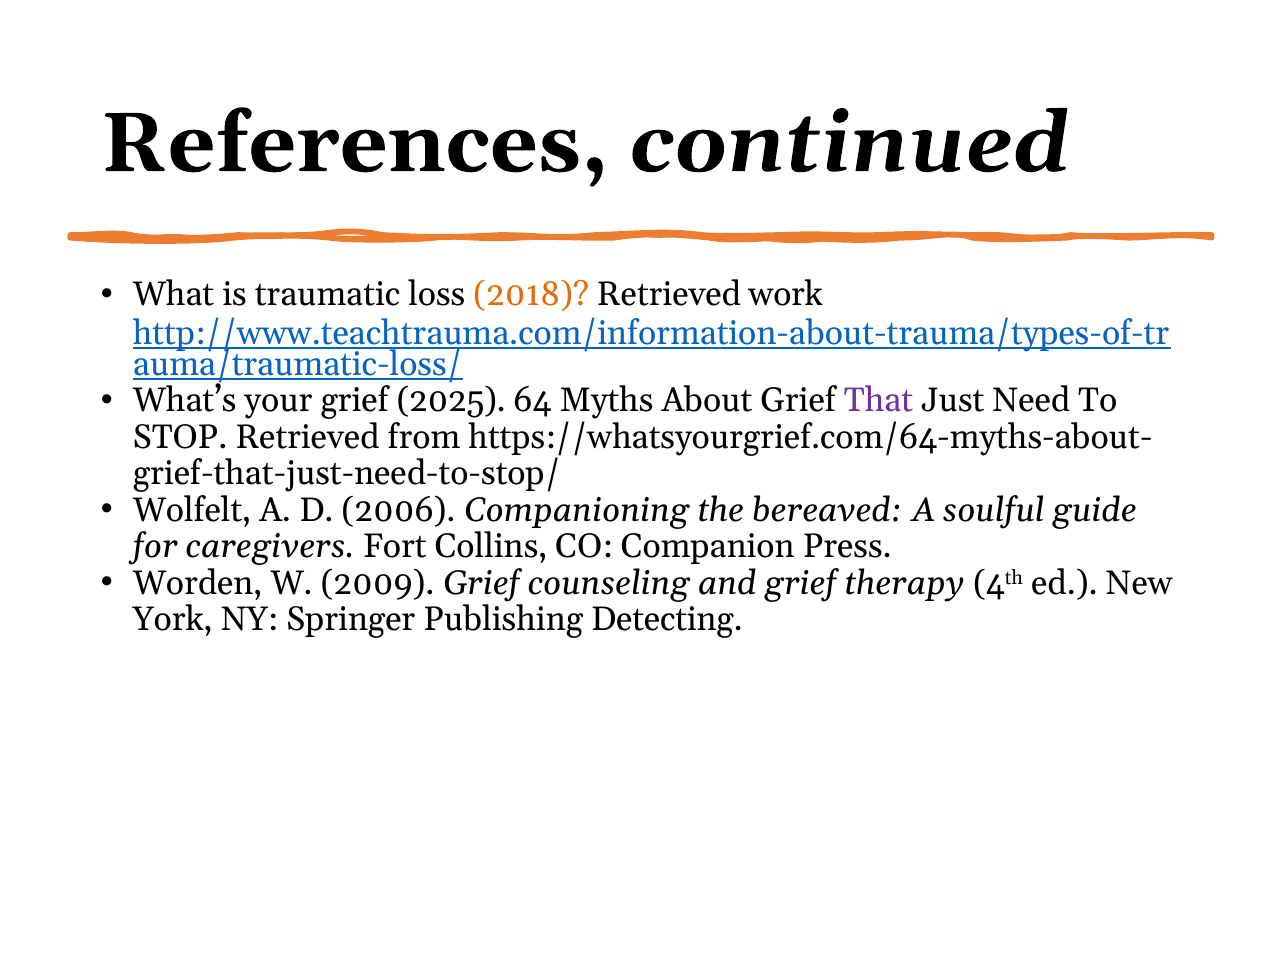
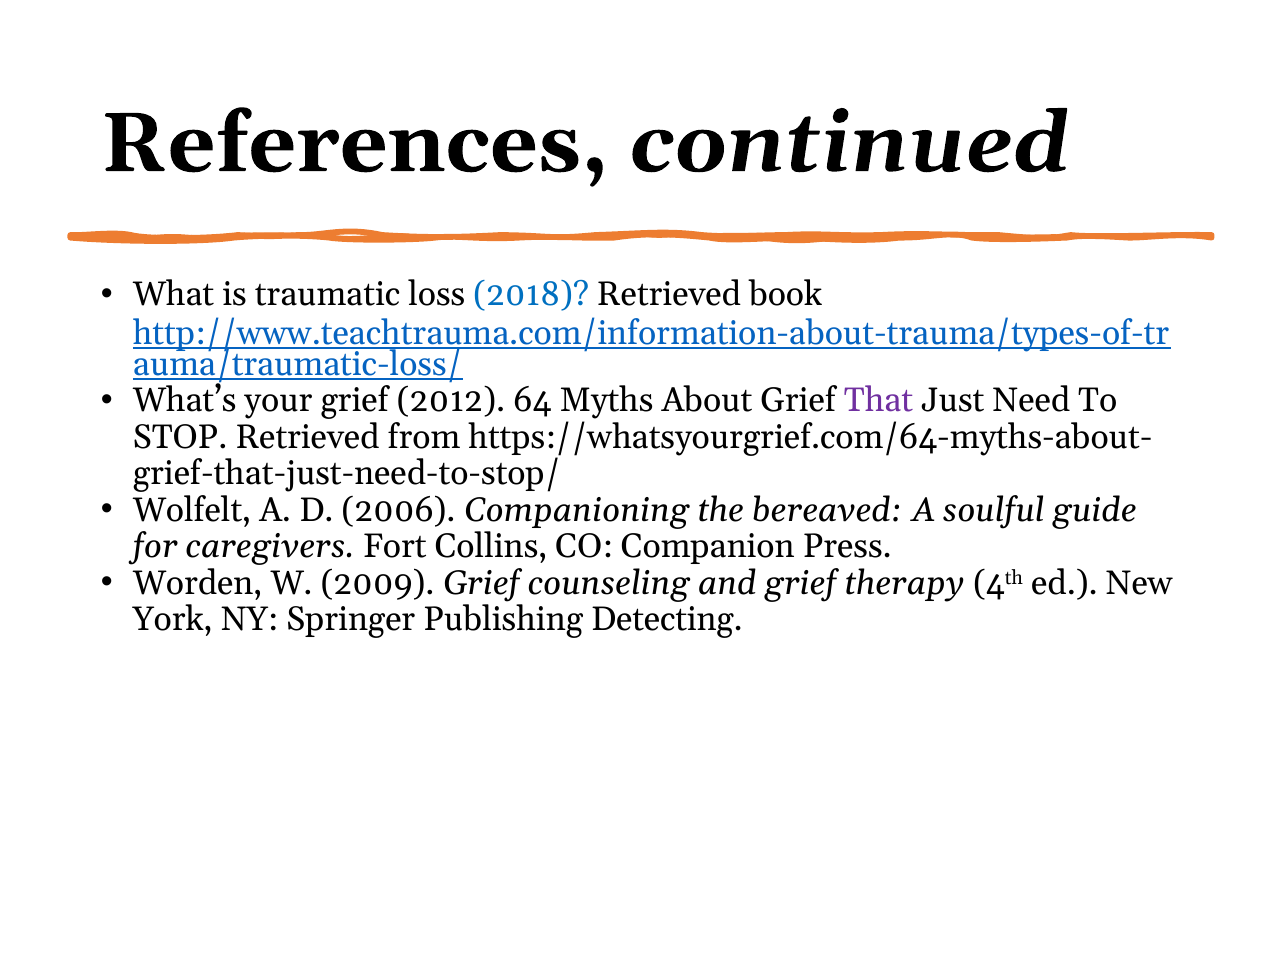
2018 colour: orange -> blue (531, 295)
work: work -> book (786, 295)
2025: 2025 -> 2012 (451, 401)
